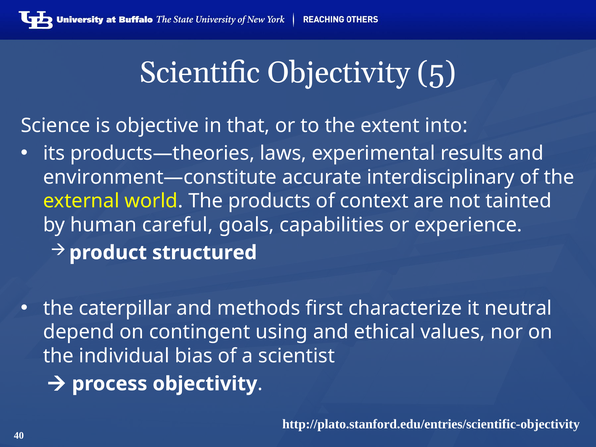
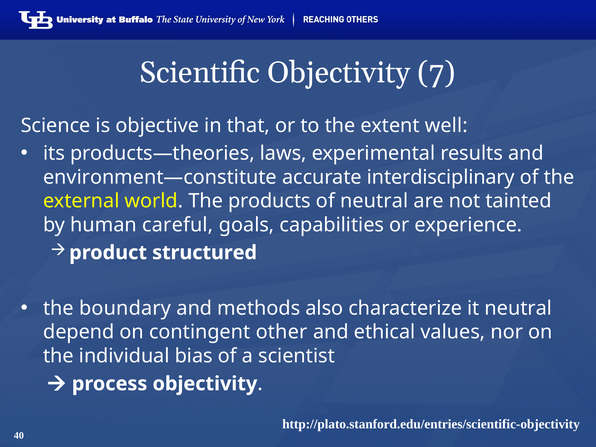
5: 5 -> 7 (437, 73)
into: into -> well (446, 126)
of context: context -> neutral (374, 201)
caterpillar: caterpillar -> boundary (125, 308)
first: first -> also (324, 308)
using: using -> other (282, 332)
